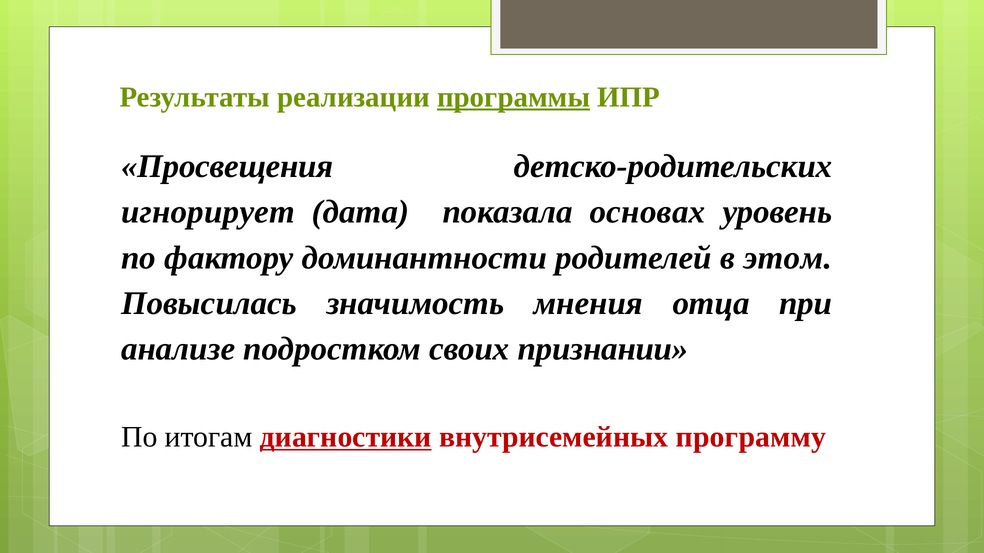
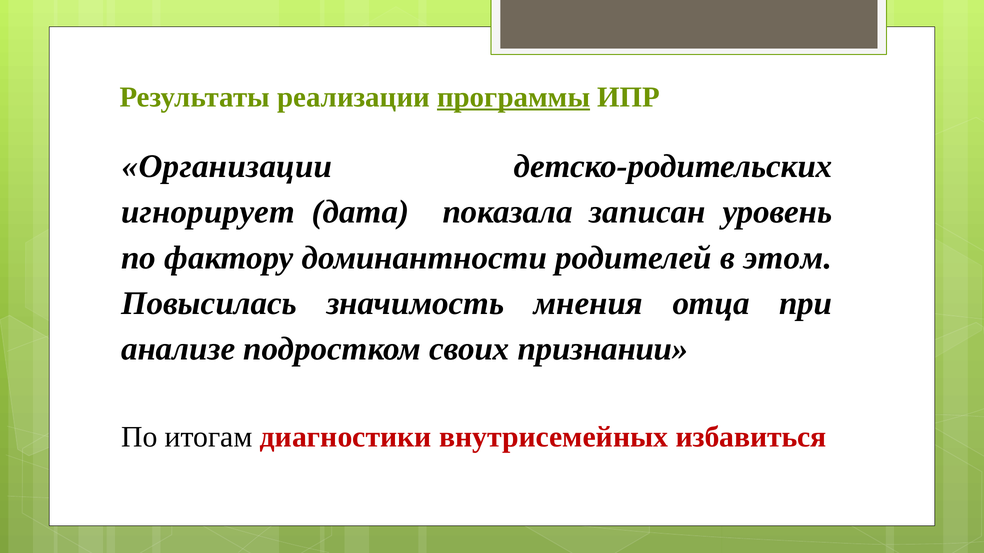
Просвещения: Просвещения -> Организации (227, 167)
основах: основах -> записан (648, 212)
диагностики underline: present -> none (346, 437)
программу: программу -> избавиться (751, 437)
